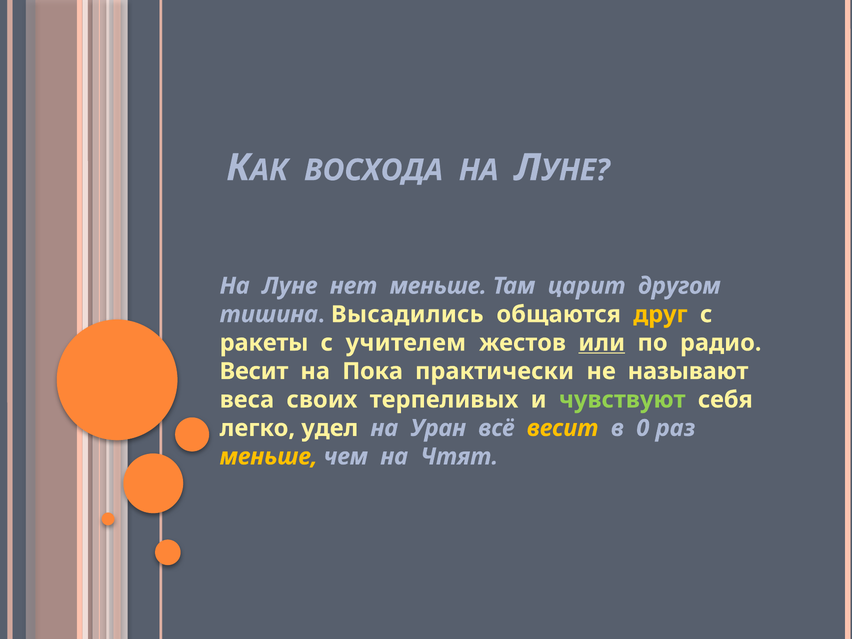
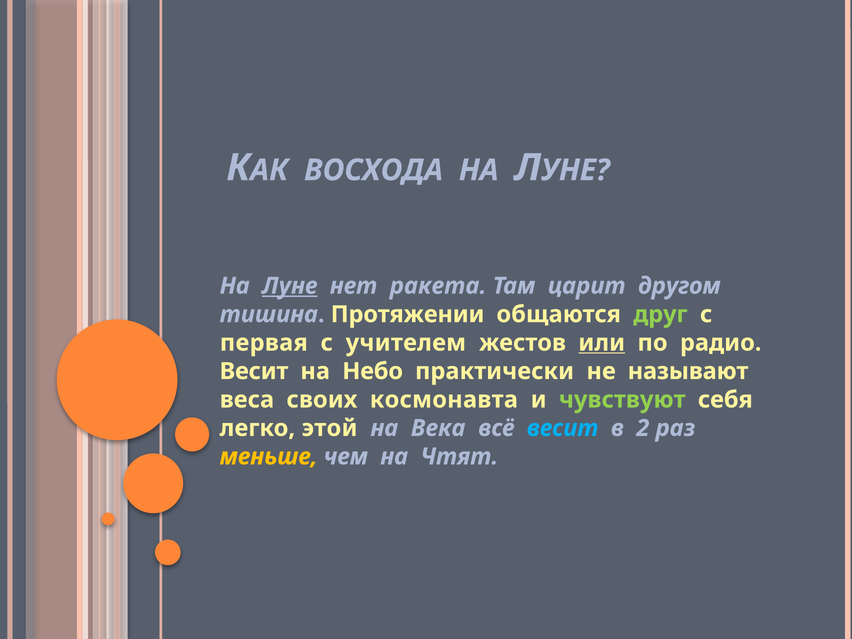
Луне underline: none -> present (290, 286)
нет меньше: меньше -> ракета (438, 286)
Высадились: Высадились -> Протяжении (408, 314)
друг colour: yellow -> light green (660, 314)
ракеты: ракеты -> первая (264, 343)
Пока: Пока -> Небо (373, 371)
терпеливых: терпеливых -> космонавта (444, 400)
удел: удел -> этой (330, 428)
Уран: Уран -> Века (438, 428)
весит colour: yellow -> light blue (563, 428)
0: 0 -> 2 (643, 428)
